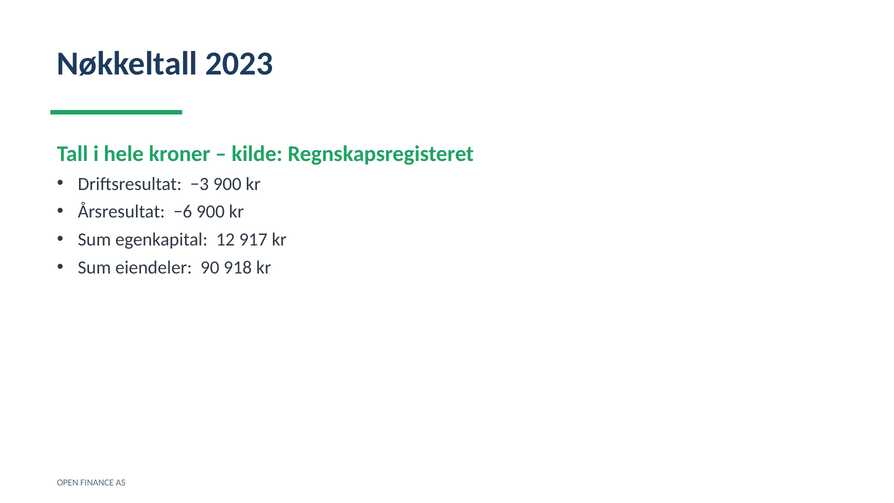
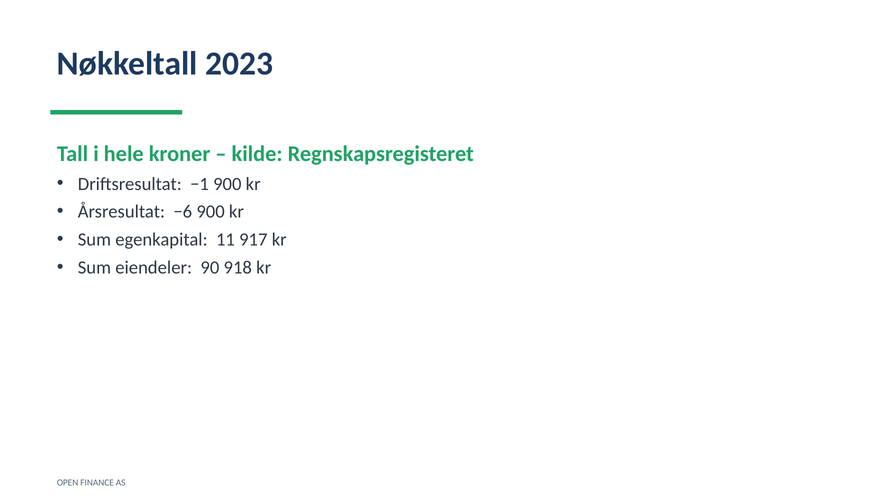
−3: −3 -> −1 (200, 184)
12: 12 -> 11 (225, 240)
